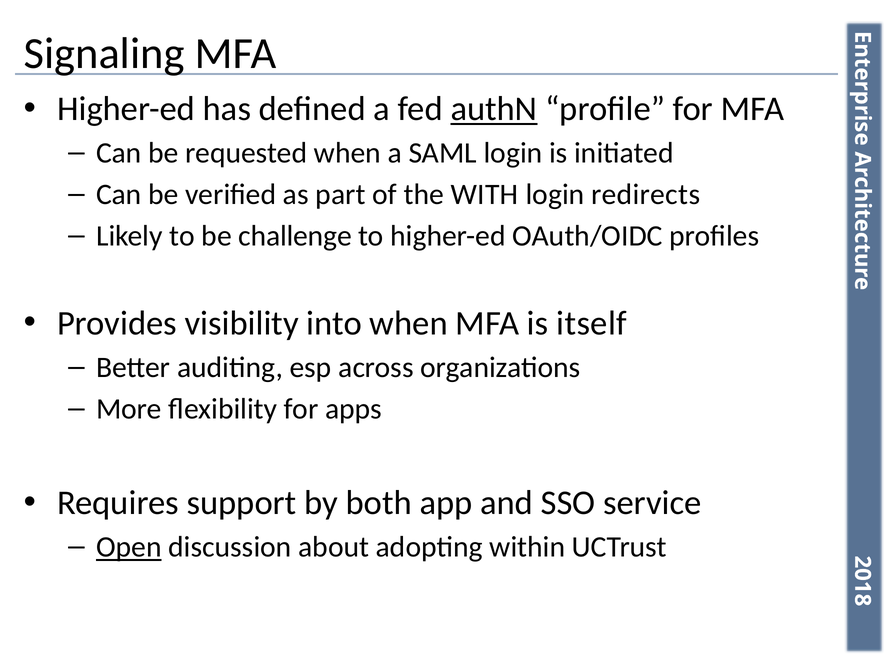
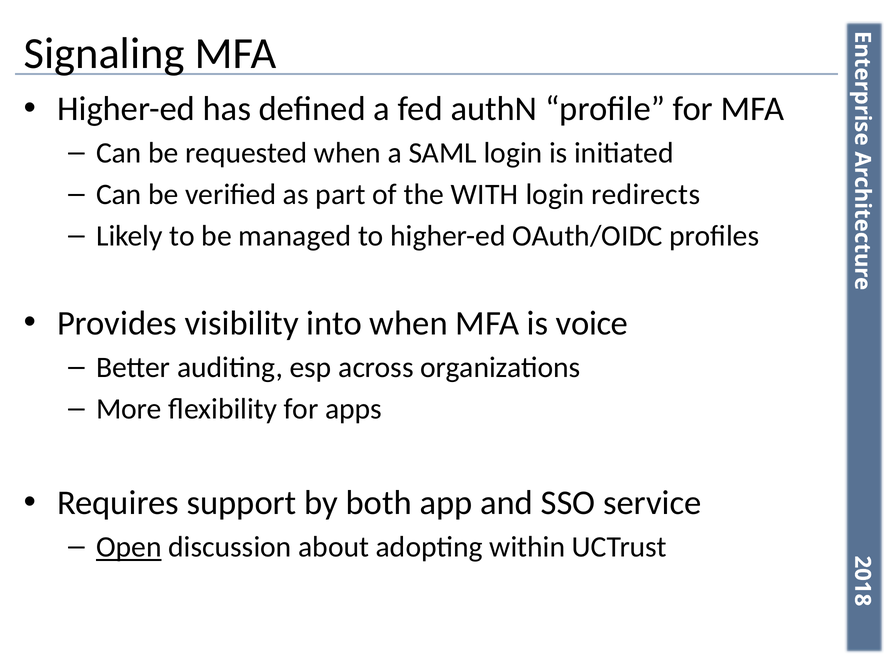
authN underline: present -> none (494, 109)
challenge: challenge -> managed (295, 236)
itself: itself -> voice (592, 324)
